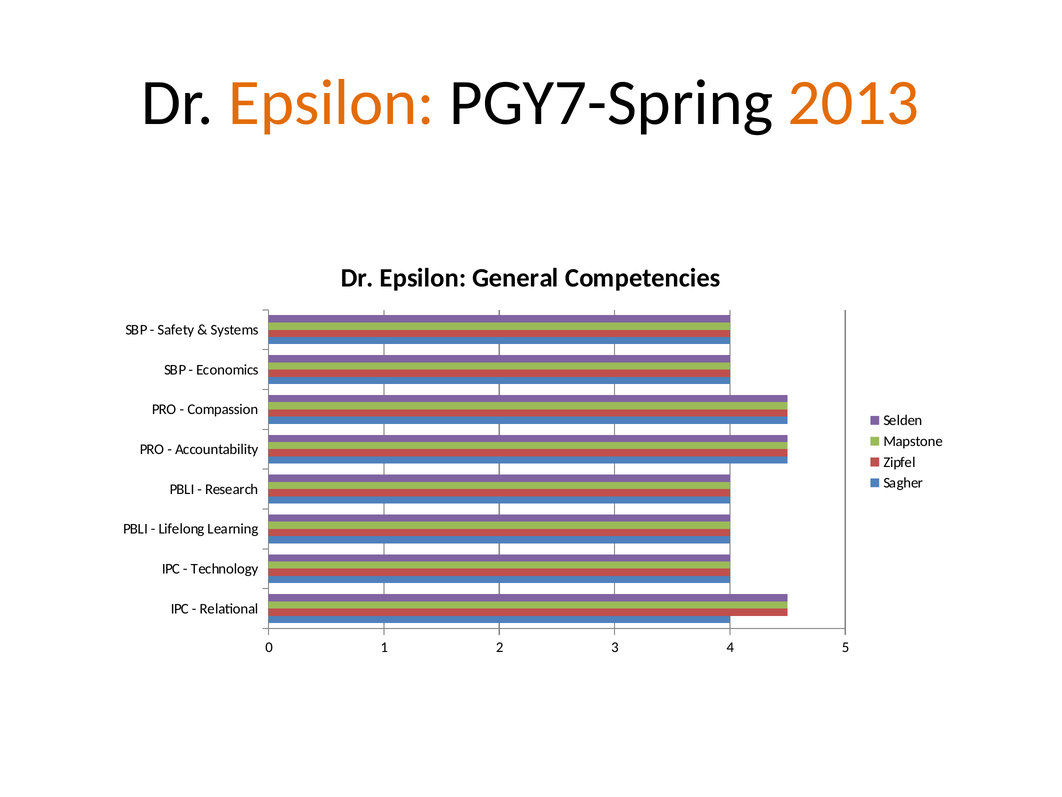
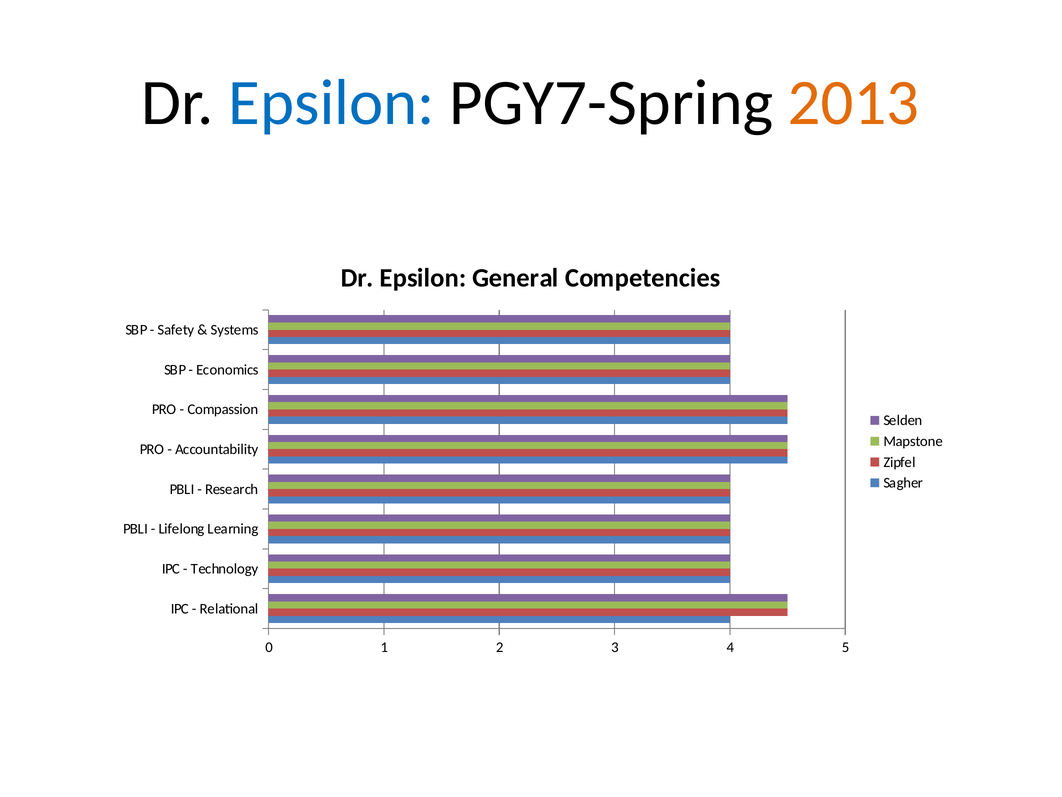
Epsilon colour: orange -> blue (332, 103)
